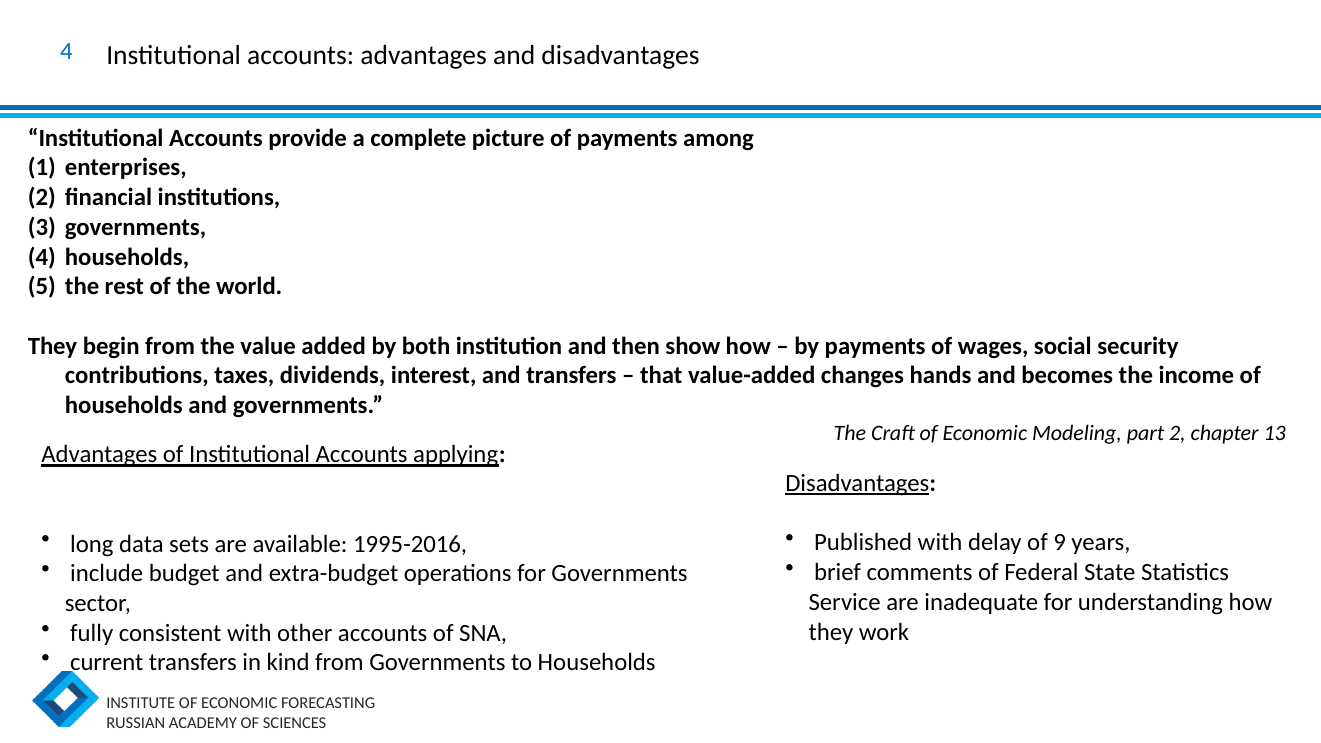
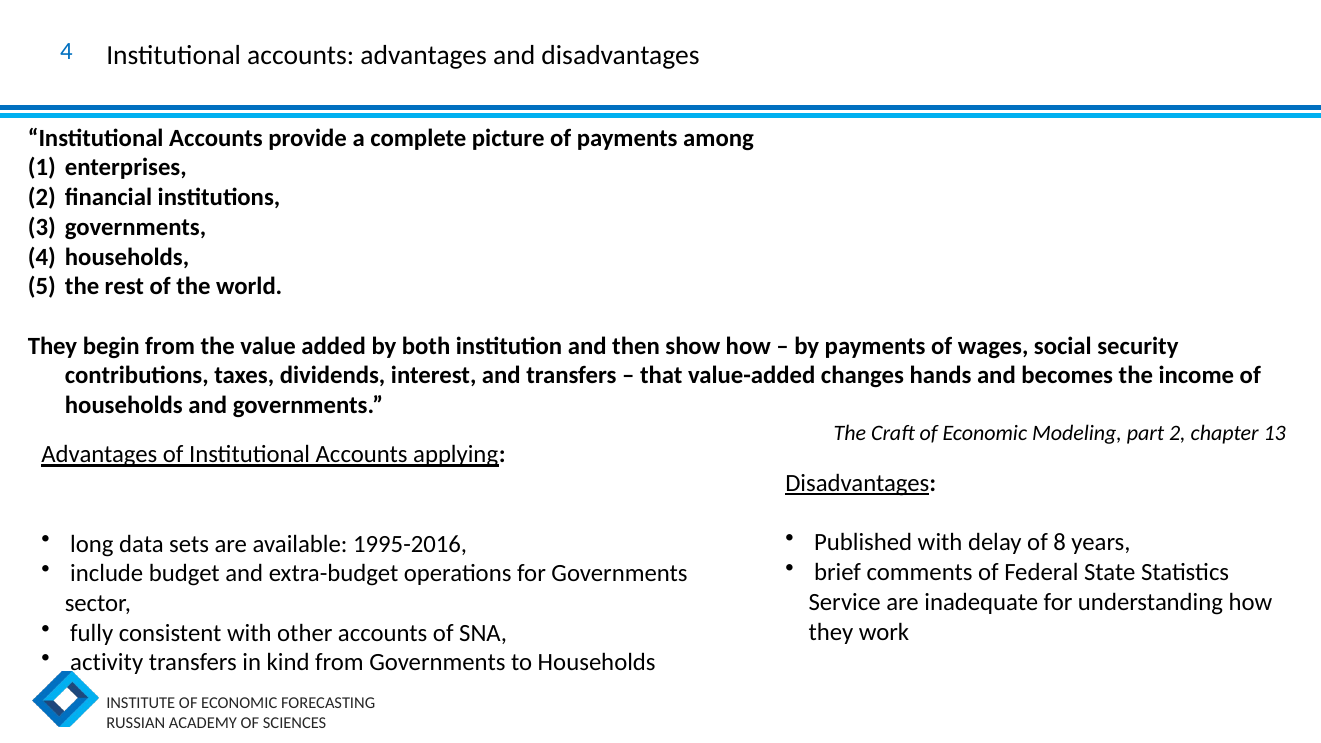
9: 9 -> 8 (1060, 543)
current: current -> activity (107, 663)
